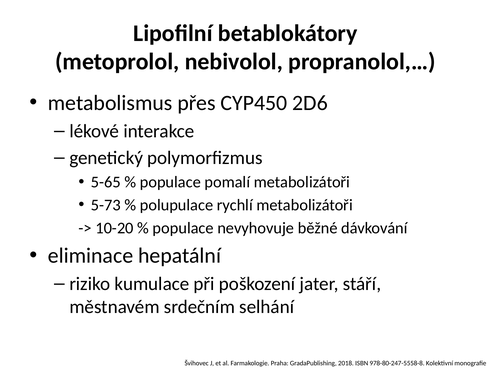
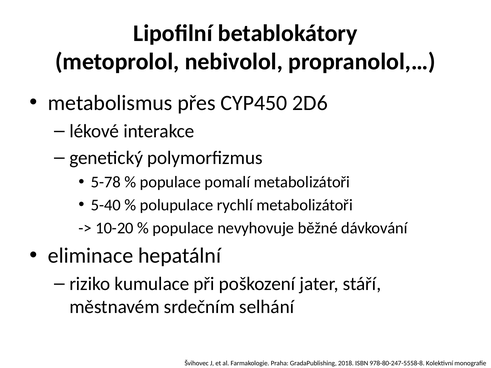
5-65: 5-65 -> 5-78 (106, 182)
5-73: 5-73 -> 5-40 (106, 205)
